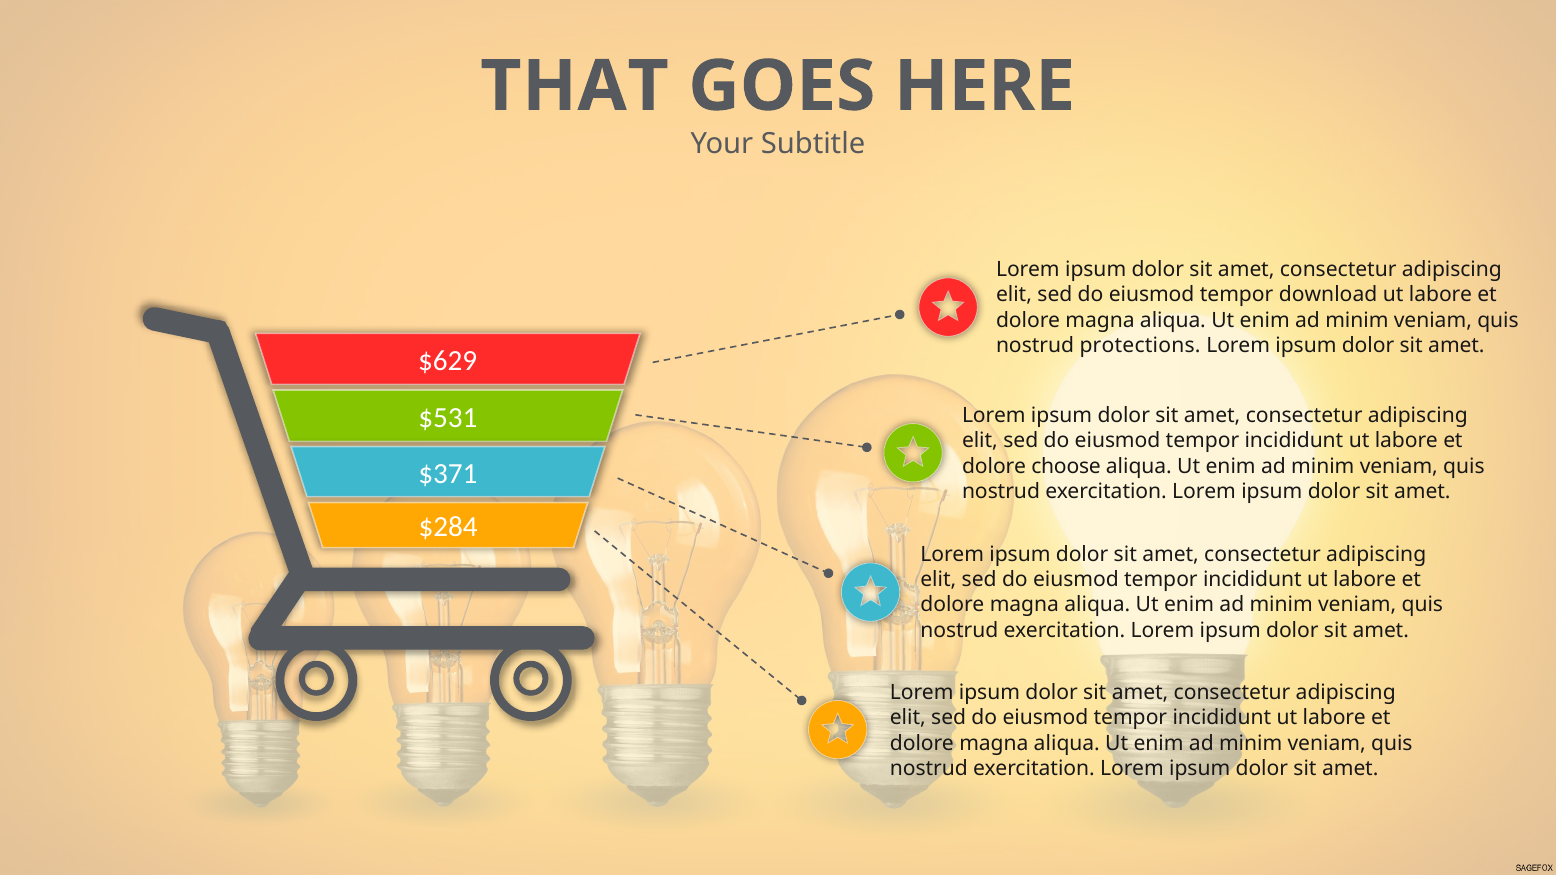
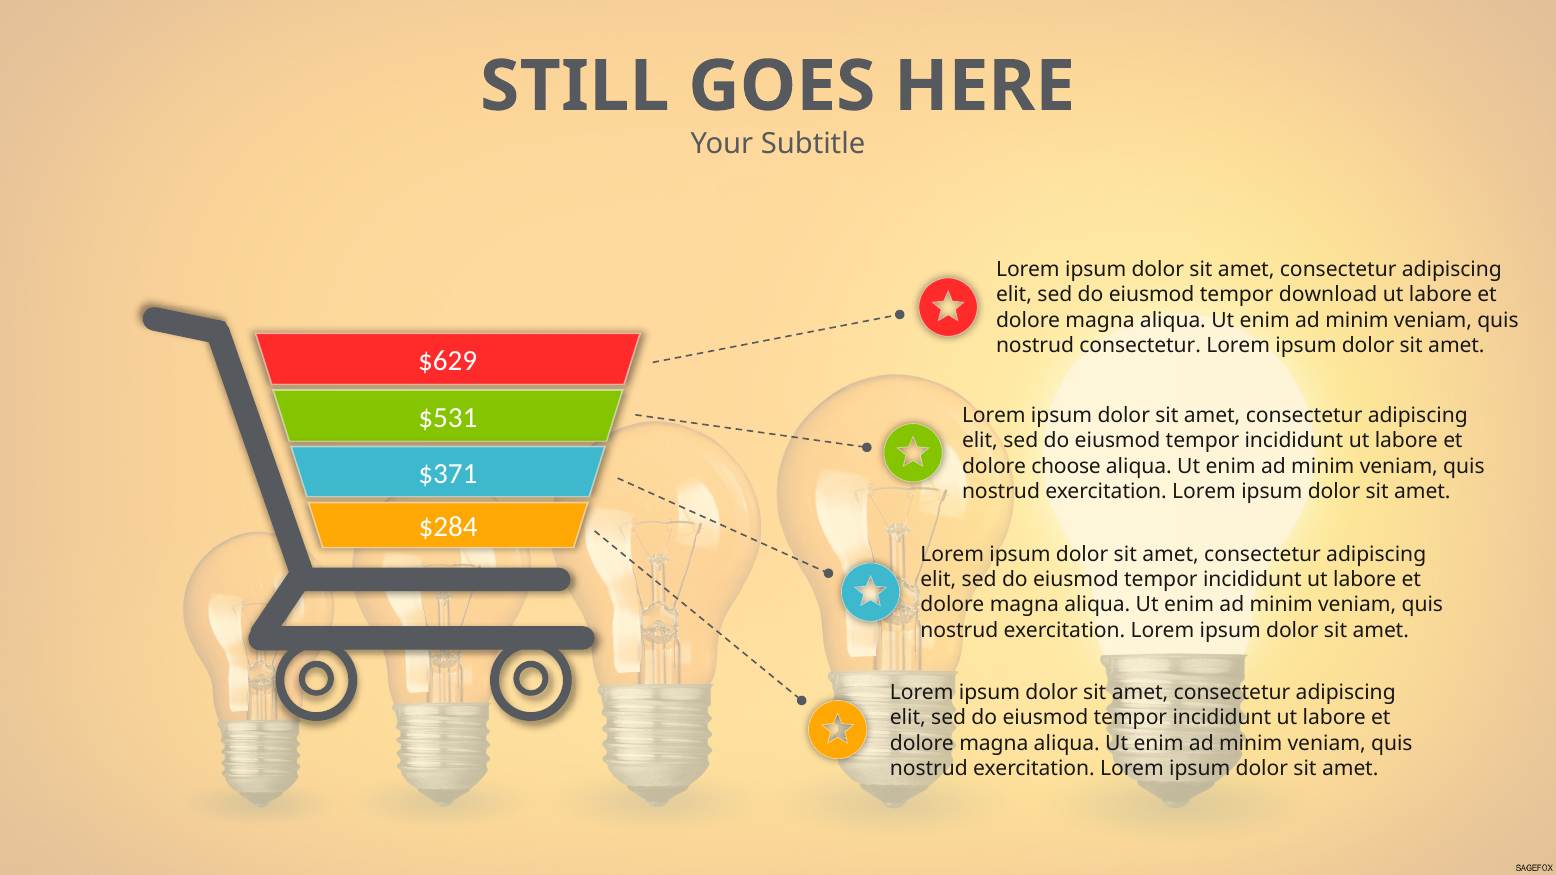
THAT: THAT -> STILL (575, 86)
nostrud protections: protections -> consectetur (1140, 346)
